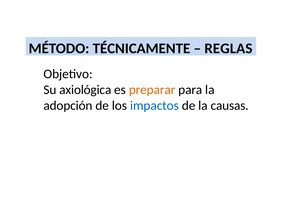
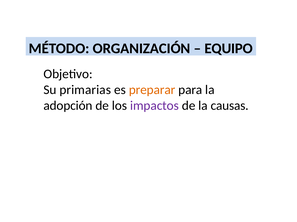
TÉCNICAMENTE: TÉCNICAMENTE -> ORGANIZACIÓN (142, 49)
REGLAS: REGLAS -> EQUIPO (229, 49)
axiológica: axiológica -> primarias (85, 90)
impactos colour: blue -> purple (154, 106)
